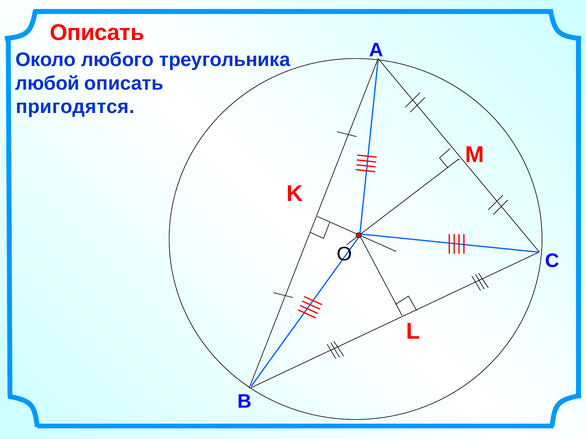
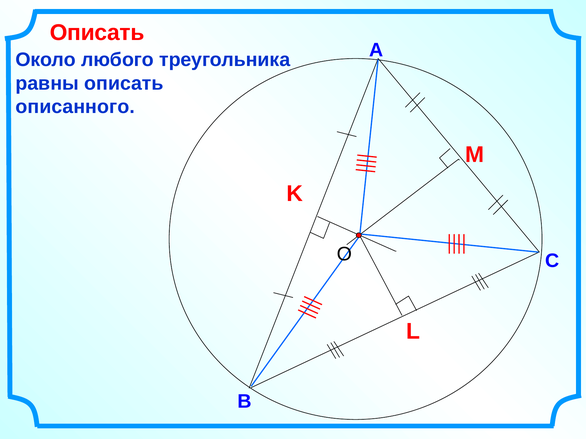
любой: любой -> равны (47, 83)
пригодятся: пригодятся -> описанного (75, 107)
